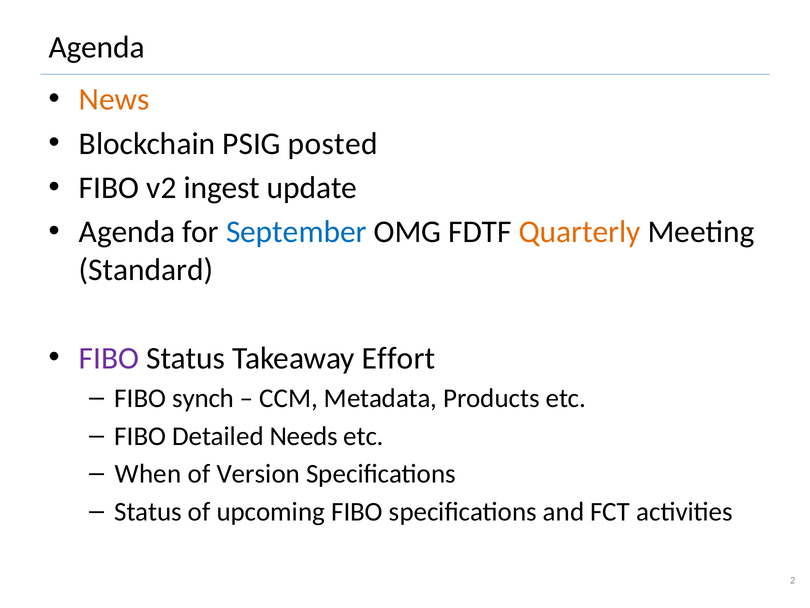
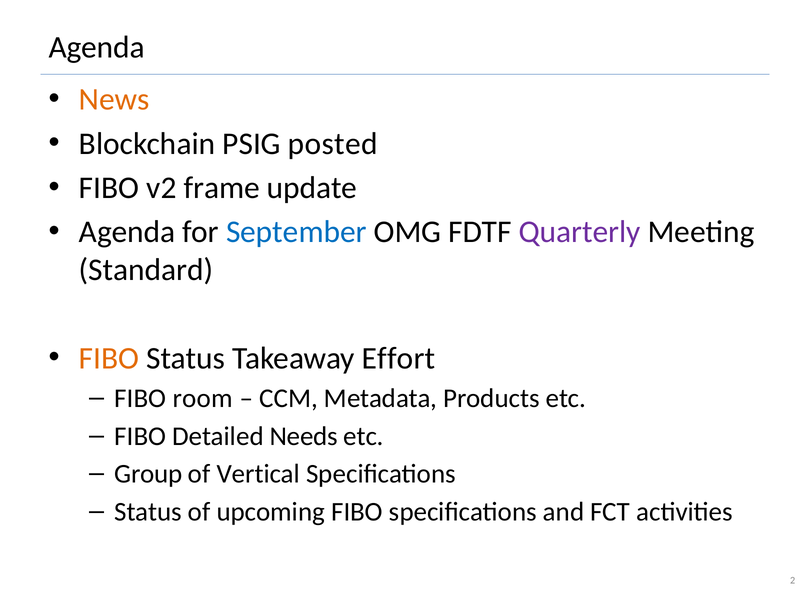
ingest: ingest -> frame (222, 188)
Quarterly colour: orange -> purple (580, 232)
FIBO colour: purple -> orange (109, 358)
synch: synch -> room (203, 398)
When: When -> Group (148, 474)
Version: Version -> Vertical (258, 474)
